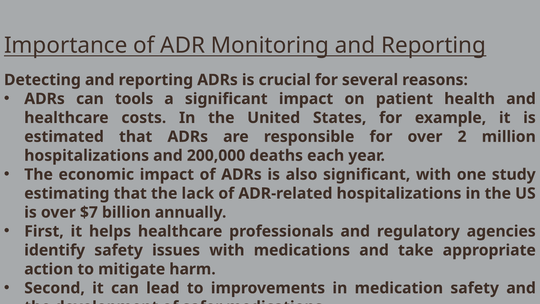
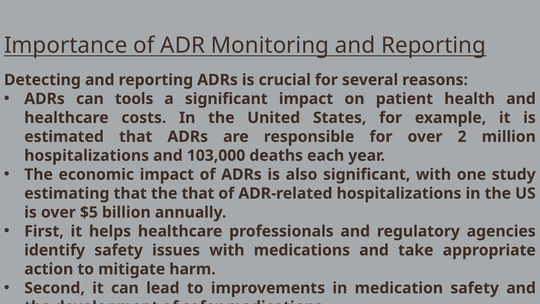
200,000: 200,000 -> 103,000 (216, 155)
the lack: lack -> that (198, 193)
$7: $7 -> $5 (89, 212)
